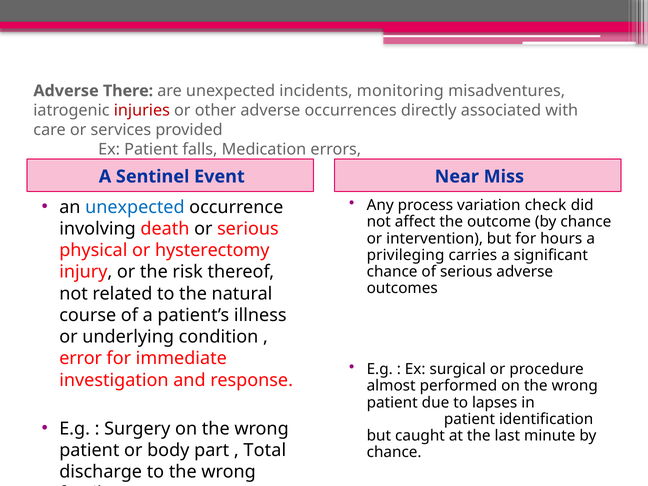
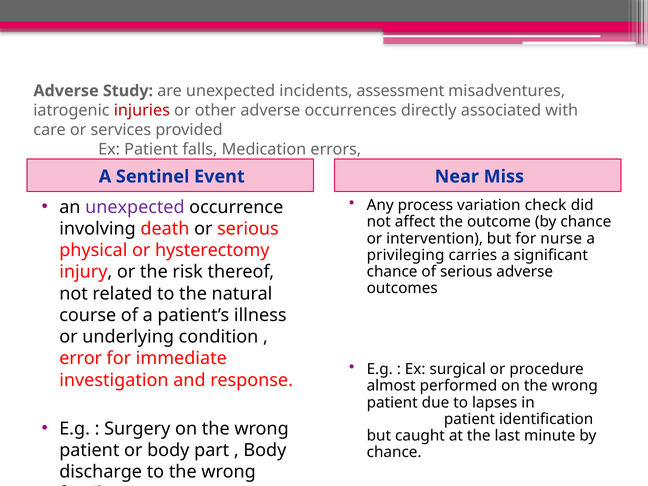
There: There -> Study (128, 91)
monitoring: monitoring -> assessment (400, 91)
unexpected colour: blue -> purple (135, 207)
hours: hours -> nurse (561, 238)
Total: Total -> Body (265, 450)
